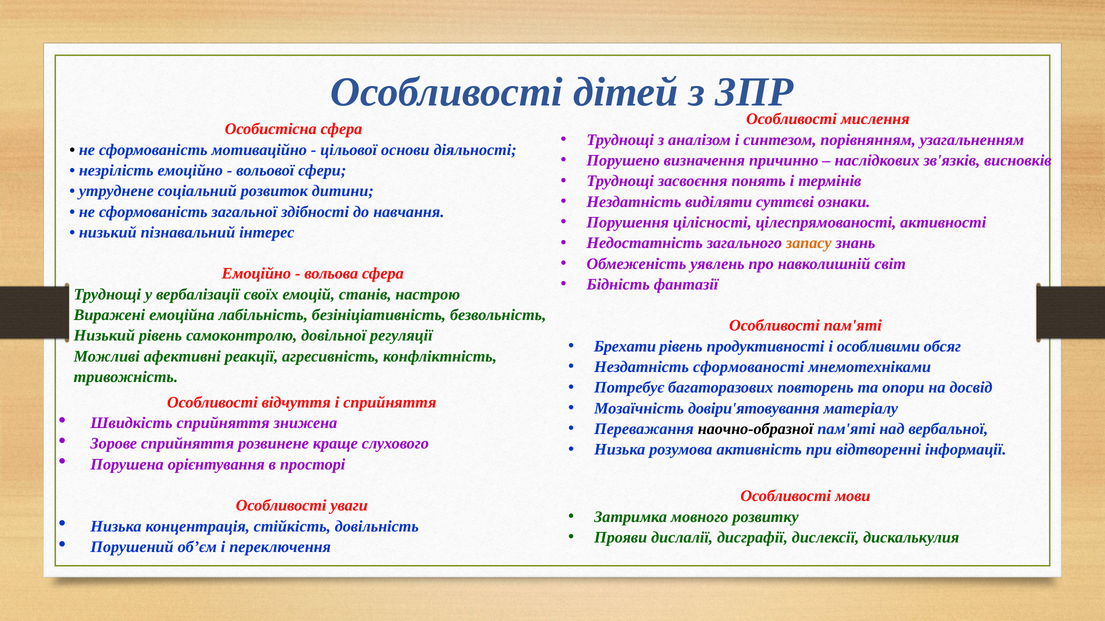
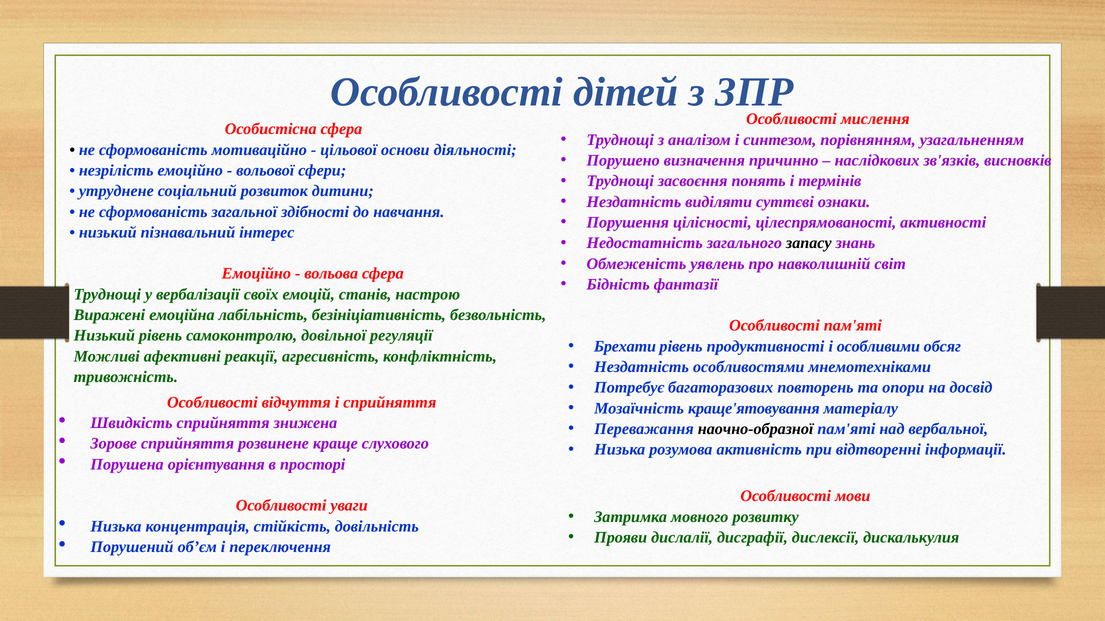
запасу colour: orange -> black (809, 243)
сформованості: сформованості -> особливостями (749, 367)
довіри'ятовування: довіри'ятовування -> краще'ятовування (754, 409)
